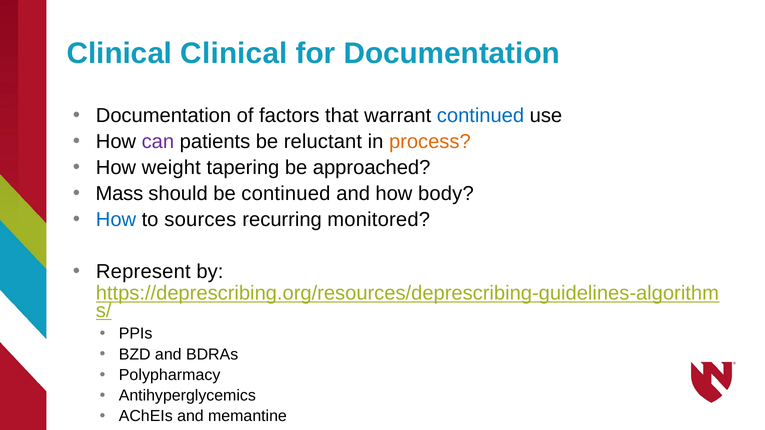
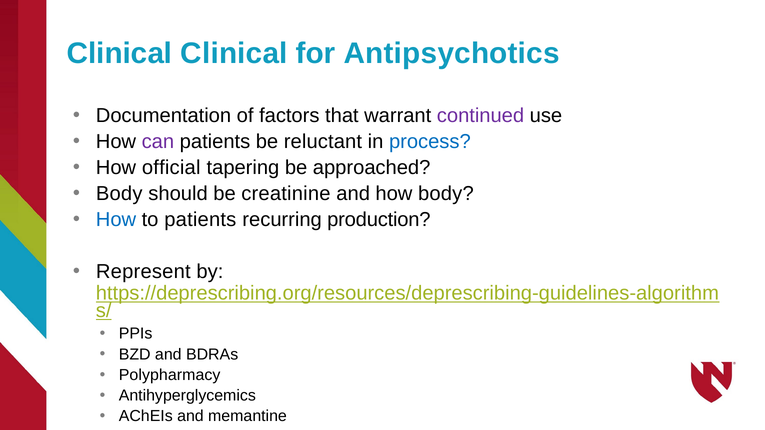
for Documentation: Documentation -> Antipsychotics (452, 54)
continued colour: blue -> purple (481, 115)
process colour: orange -> blue (430, 142)
weight: weight -> official (171, 168)
Mass: Mass -> Body (119, 194)
be continued: continued -> creatinine (286, 194)
to sources: sources -> patients (200, 220)
monitored: monitored -> production (379, 220)
